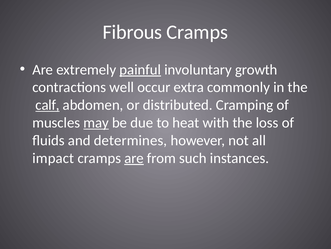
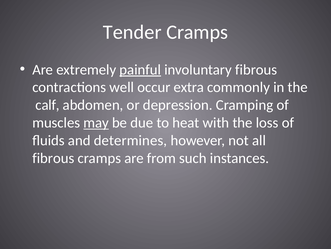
Fibrous: Fibrous -> Tender (132, 32)
involuntary growth: growth -> fibrous (256, 69)
calf underline: present -> none (48, 105)
distributed: distributed -> depression (178, 105)
impact: impact -> fibrous (53, 158)
are underline: present -> none (134, 158)
